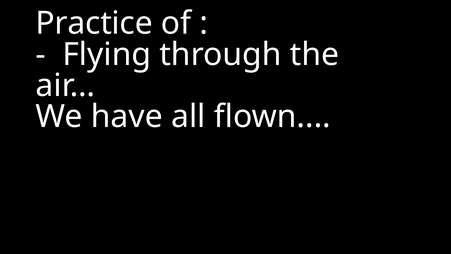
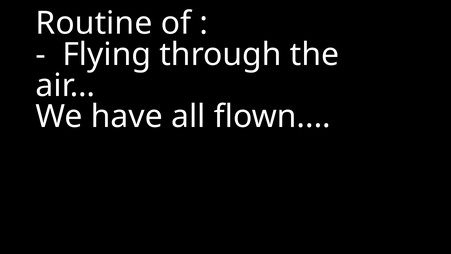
Practice: Practice -> Routine (94, 23)
